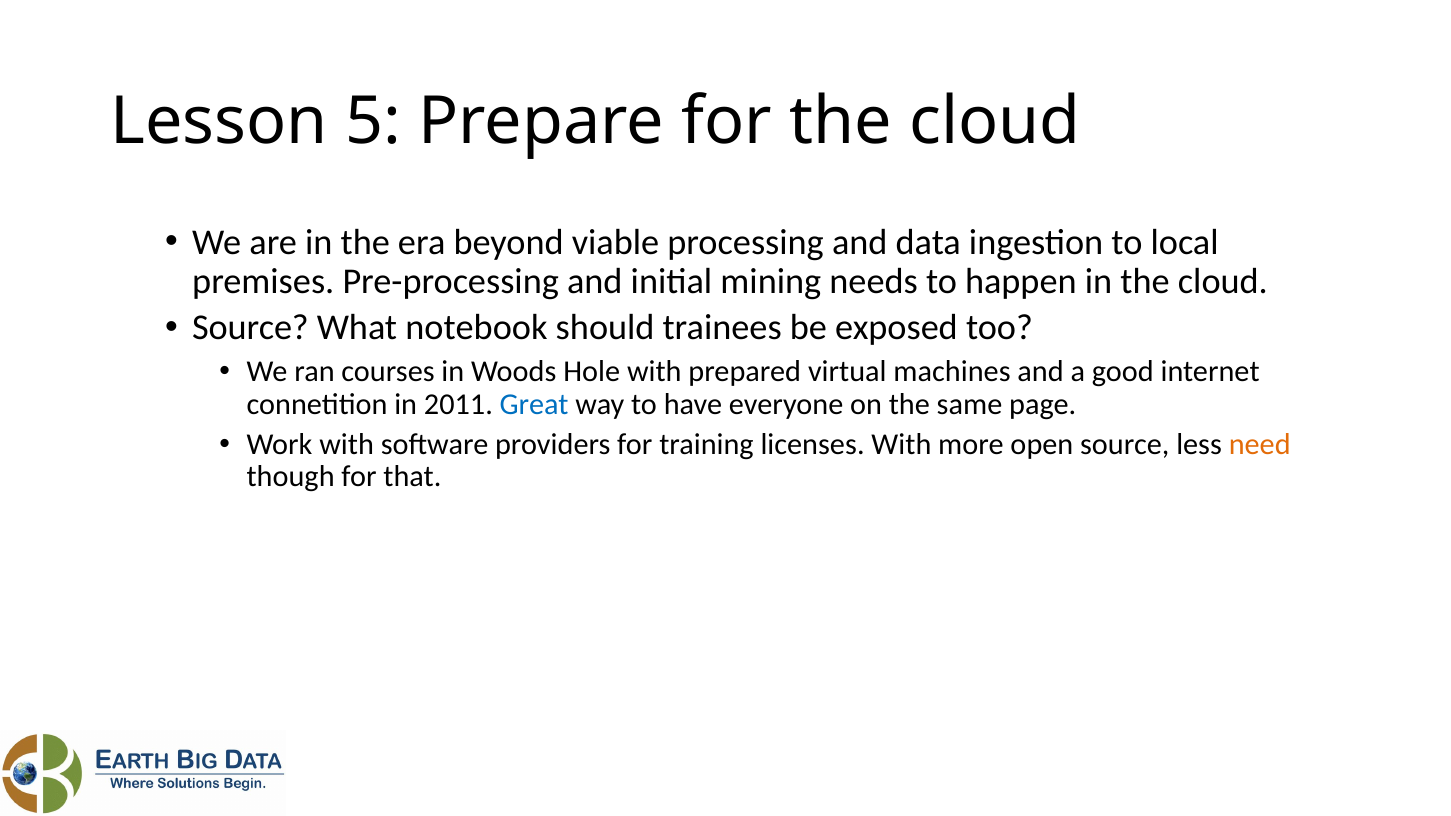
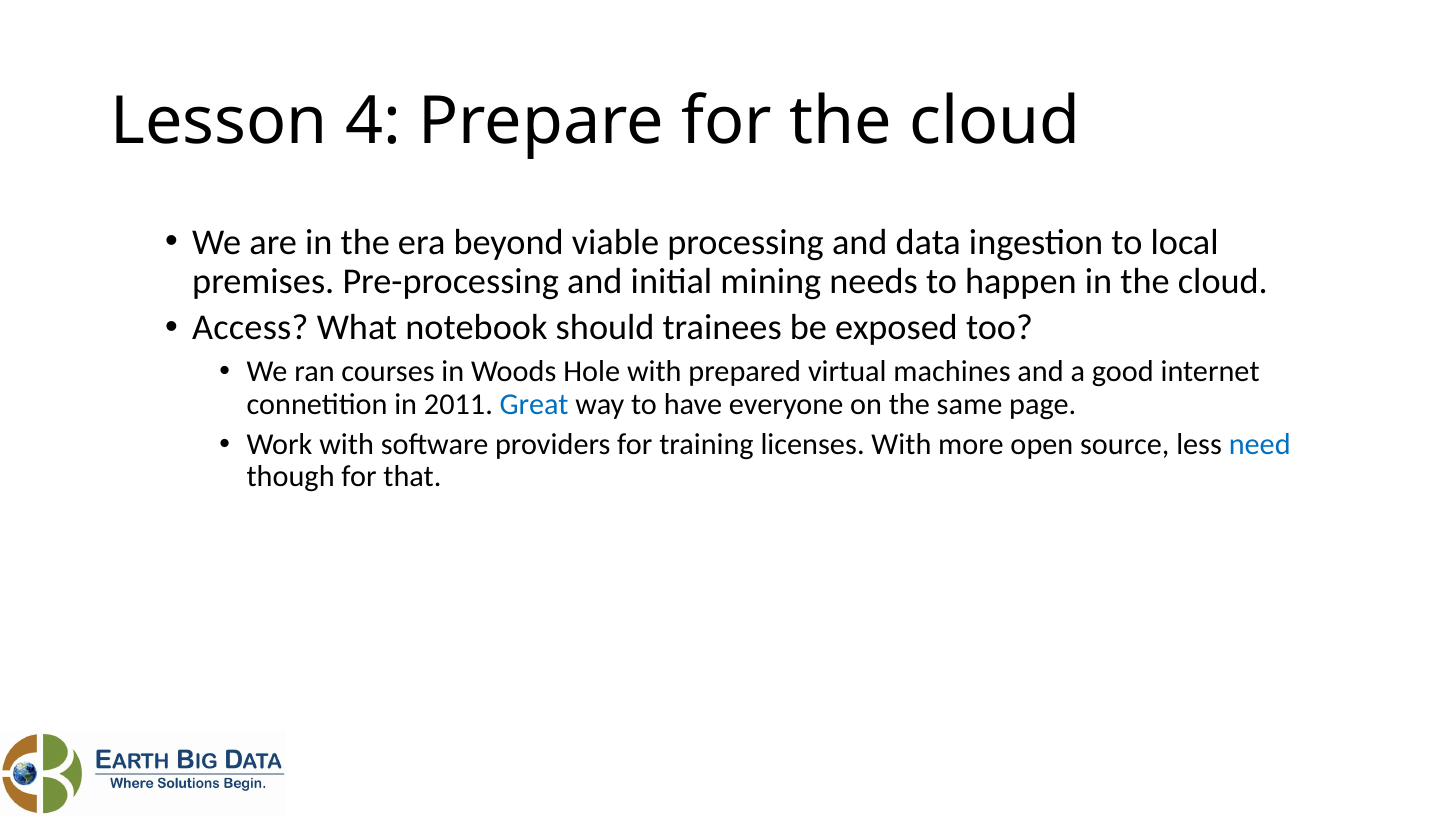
5: 5 -> 4 (373, 122)
Source: Source -> Access (250, 328)
need colour: orange -> blue (1260, 444)
